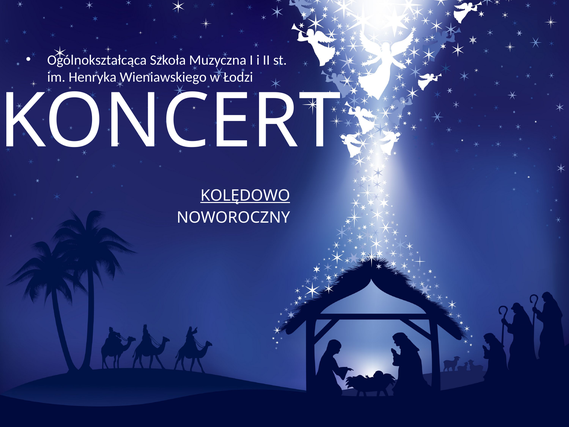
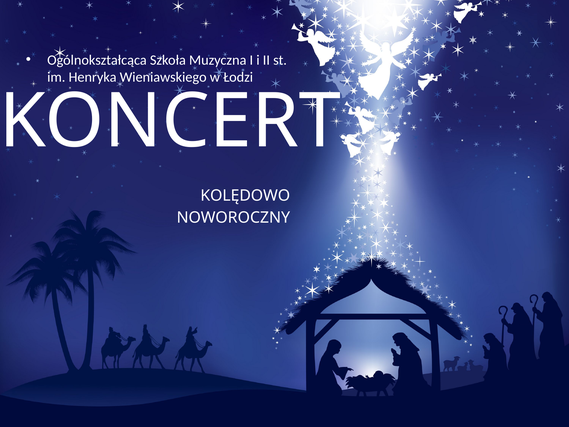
KOLĘDOWO underline: present -> none (245, 195)
